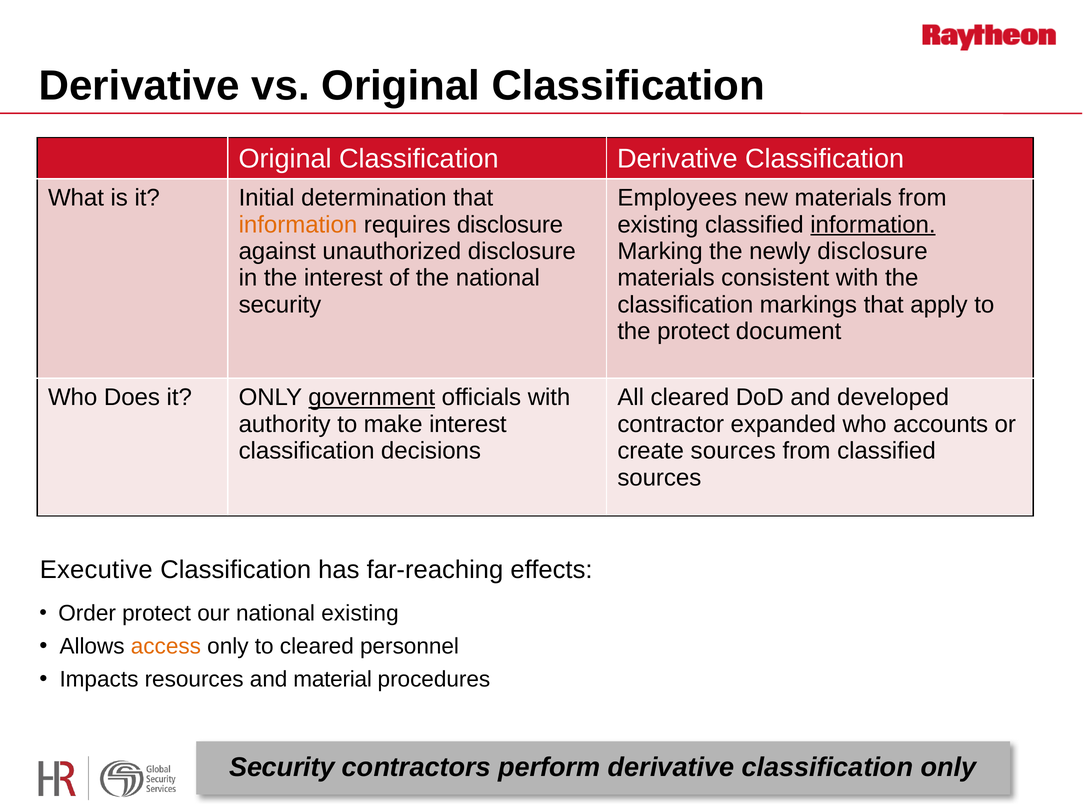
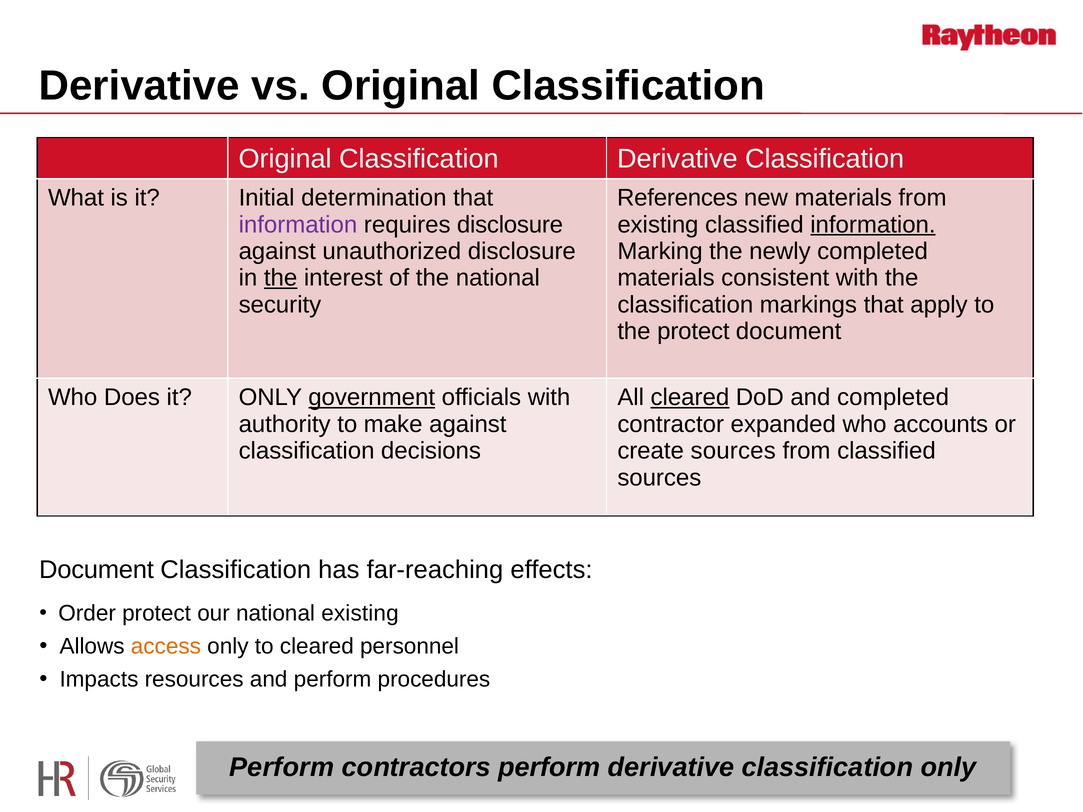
Employees: Employees -> References (677, 198)
information colour: orange -> purple (298, 225)
newly disclosure: disclosure -> completed (873, 251)
the underline: none -> present (281, 278)
cleared underline: none -> present (690, 398)
and developed: developed -> completed (893, 398)
make interest: interest -> against (468, 424)
Executive: Executive -> Document (96, 570)
and material: material -> perform (333, 680)
Security: Security -> Perform (282, 767)
